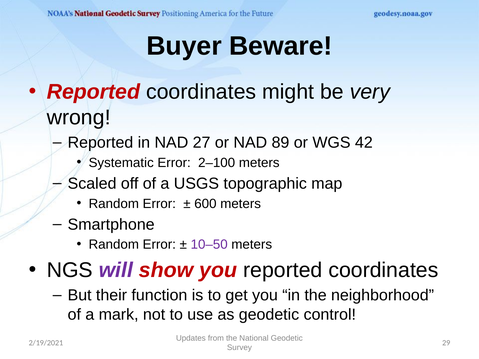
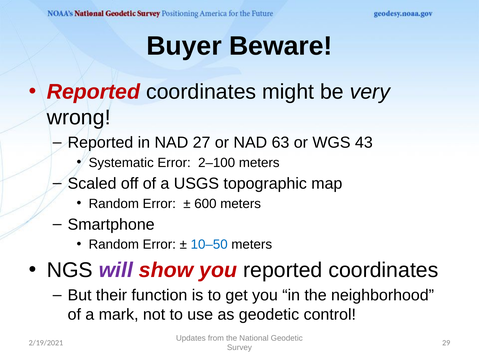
89: 89 -> 63 (280, 143)
42: 42 -> 43 (364, 143)
10–50 colour: purple -> blue (209, 245)
